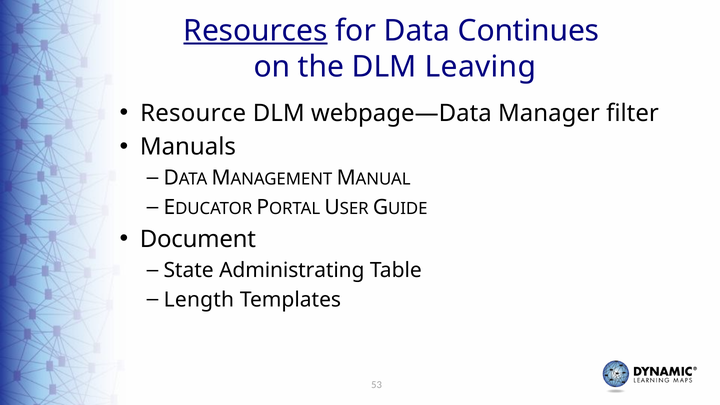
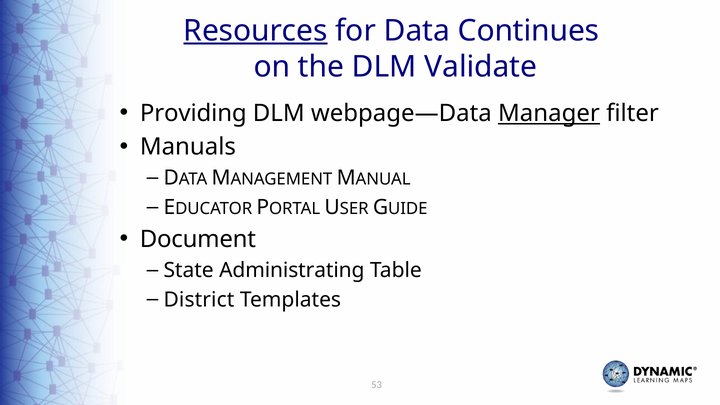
Leaving: Leaving -> Validate (481, 67)
Resource: Resource -> Providing (193, 113)
Manager underline: none -> present (549, 113)
Length: Length -> District (199, 300)
